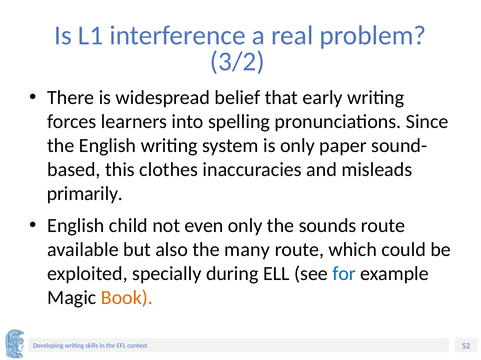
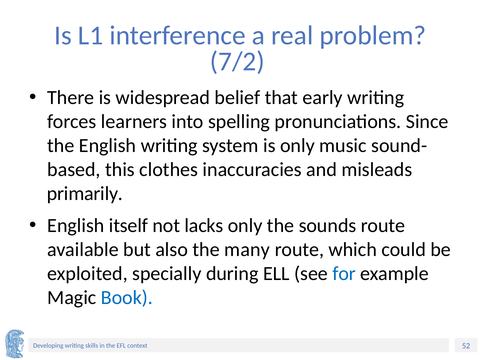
3/2: 3/2 -> 7/2 (237, 62)
paper: paper -> music (343, 146)
child: child -> itself (129, 226)
even: even -> lacks (204, 226)
Book colour: orange -> blue (127, 298)
